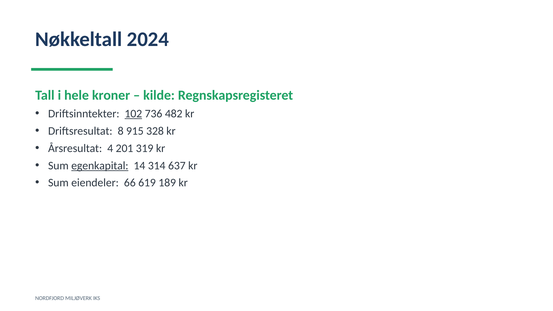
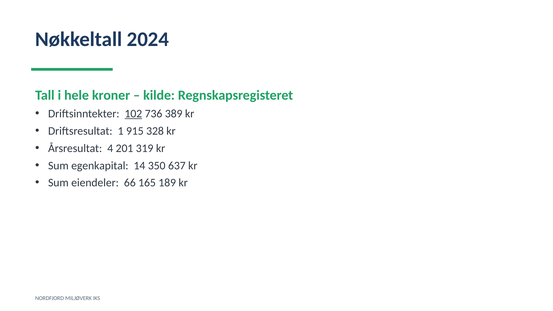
482: 482 -> 389 (174, 114)
8: 8 -> 1 (121, 131)
egenkapital underline: present -> none (100, 166)
314: 314 -> 350 (157, 166)
619: 619 -> 165 (147, 183)
